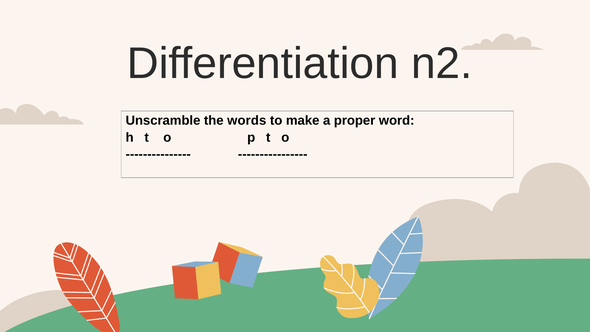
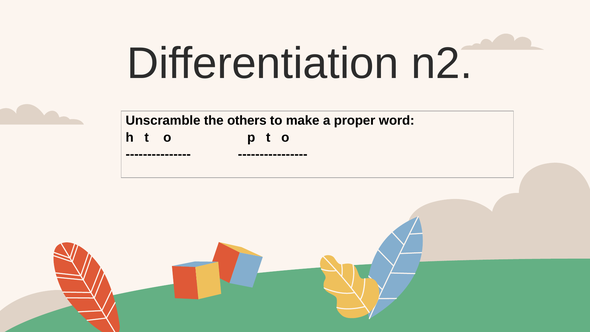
words: words -> others (247, 121)
